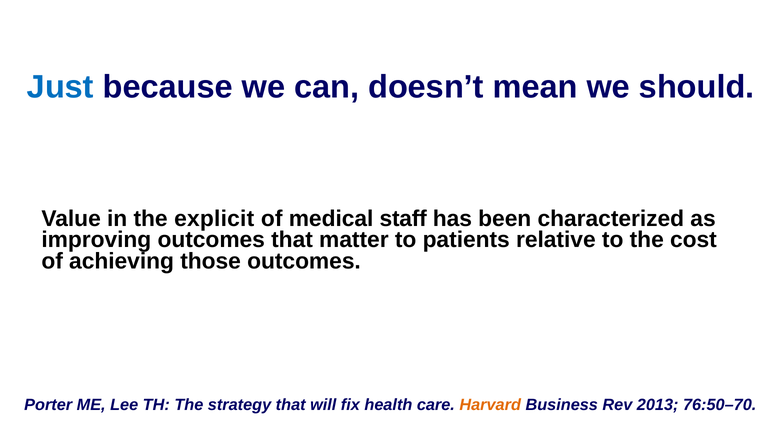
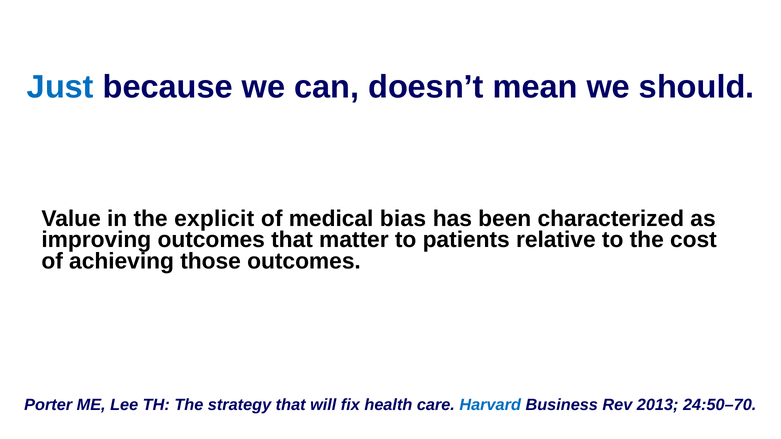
staff: staff -> bias (403, 219)
Harvard colour: orange -> blue (490, 405)
76:50–70: 76:50–70 -> 24:50–70 (720, 405)
